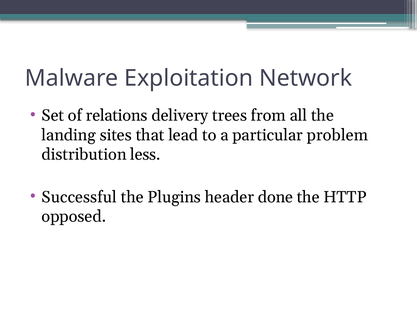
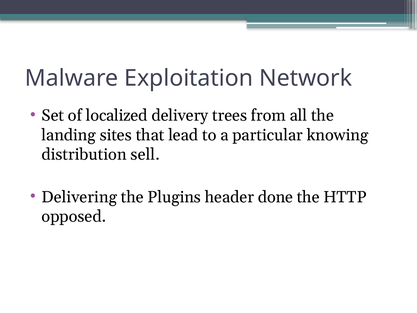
relations: relations -> localized (117, 115)
problem: problem -> knowing (338, 135)
less: less -> sell (145, 154)
Successful: Successful -> Delivering (79, 197)
